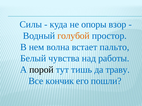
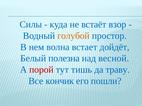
опоры: опоры -> встаёт (94, 25)
пальто: пальто -> дойдёт (115, 47)
чувства: чувства -> полезна (64, 59)
работы: работы -> весной (114, 59)
порой colour: black -> red (41, 70)
